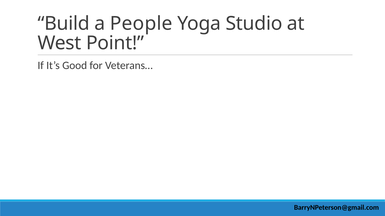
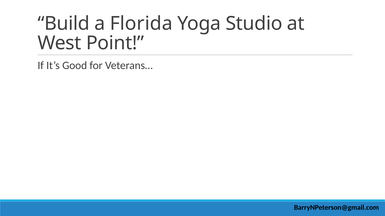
People: People -> Florida (141, 24)
